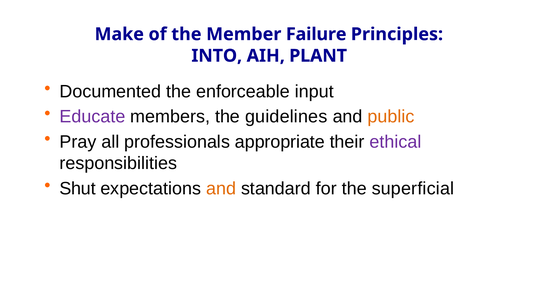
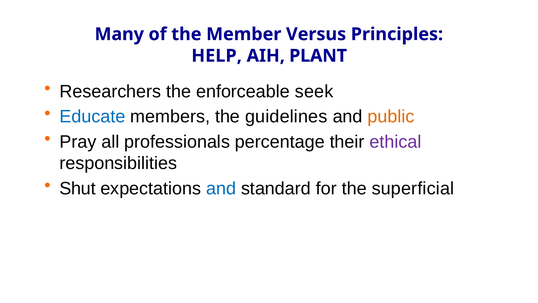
Make: Make -> Many (119, 34)
Failure: Failure -> Versus (316, 34)
INTO: INTO -> HELP (217, 56)
Documented: Documented -> Researchers (110, 91)
input: input -> seek (314, 91)
Educate colour: purple -> blue (92, 116)
appropriate: appropriate -> percentage (280, 142)
and colour: orange -> blue (221, 188)
